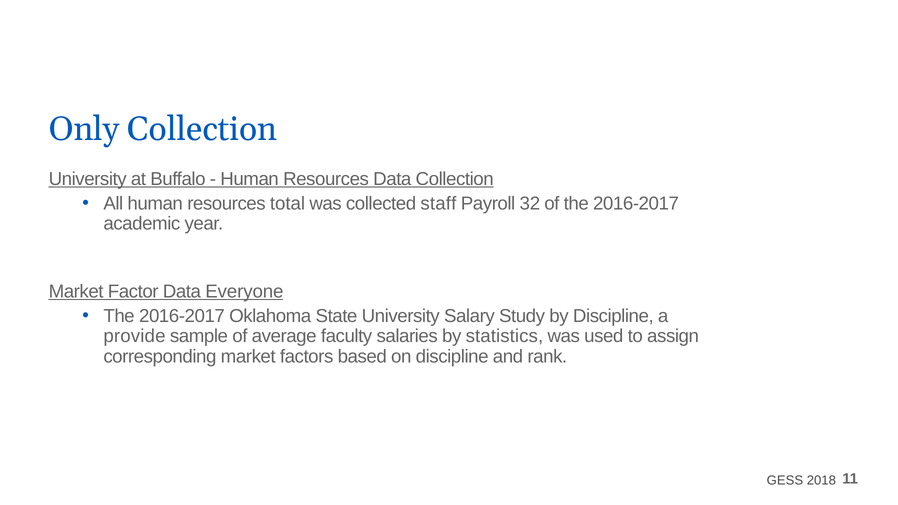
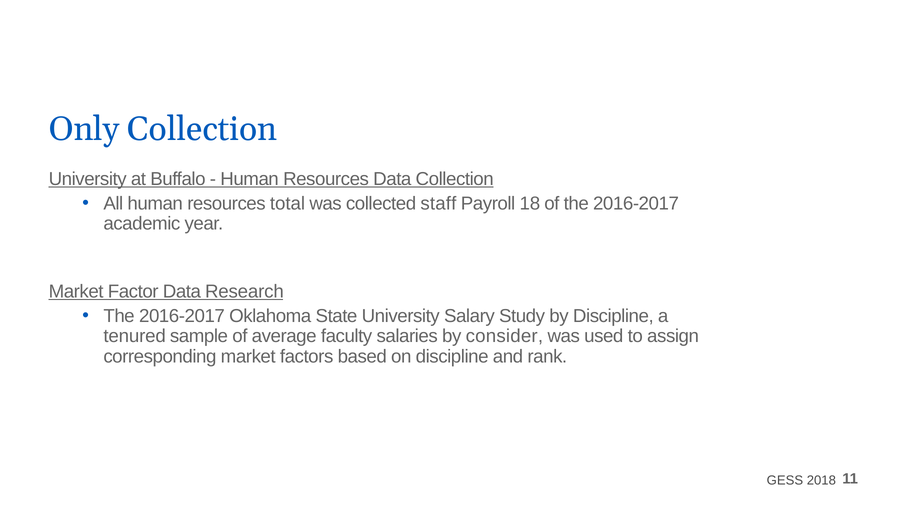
32: 32 -> 18 (530, 204)
Everyone: Everyone -> Research (244, 291)
provide: provide -> tenured (135, 336)
statistics: statistics -> consider (504, 336)
